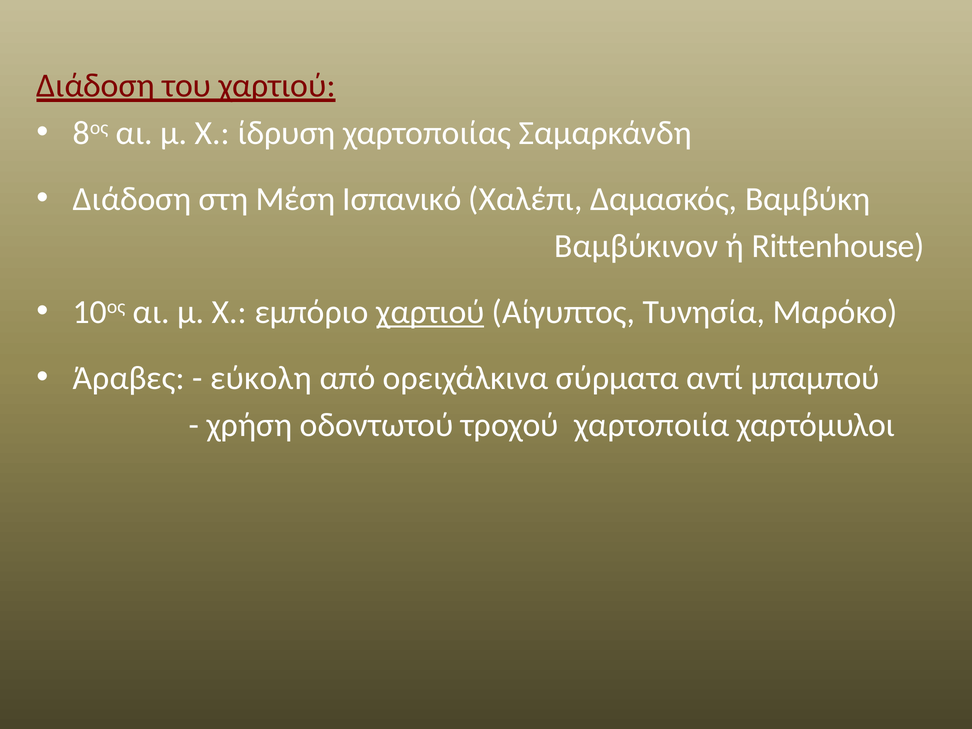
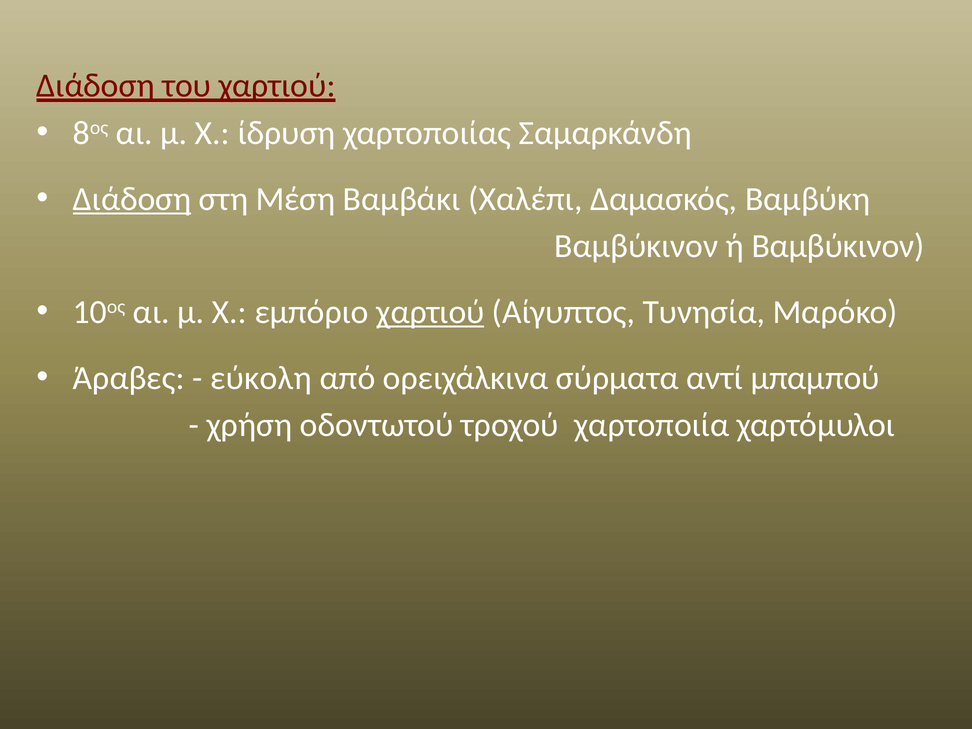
Διάδοση underline: none -> present (132, 199)
Ισπανικό: Ισπανικό -> Βαμβάκι (402, 199)
ή Rittenhouse: Rittenhouse -> Βαμβύκινον (838, 246)
